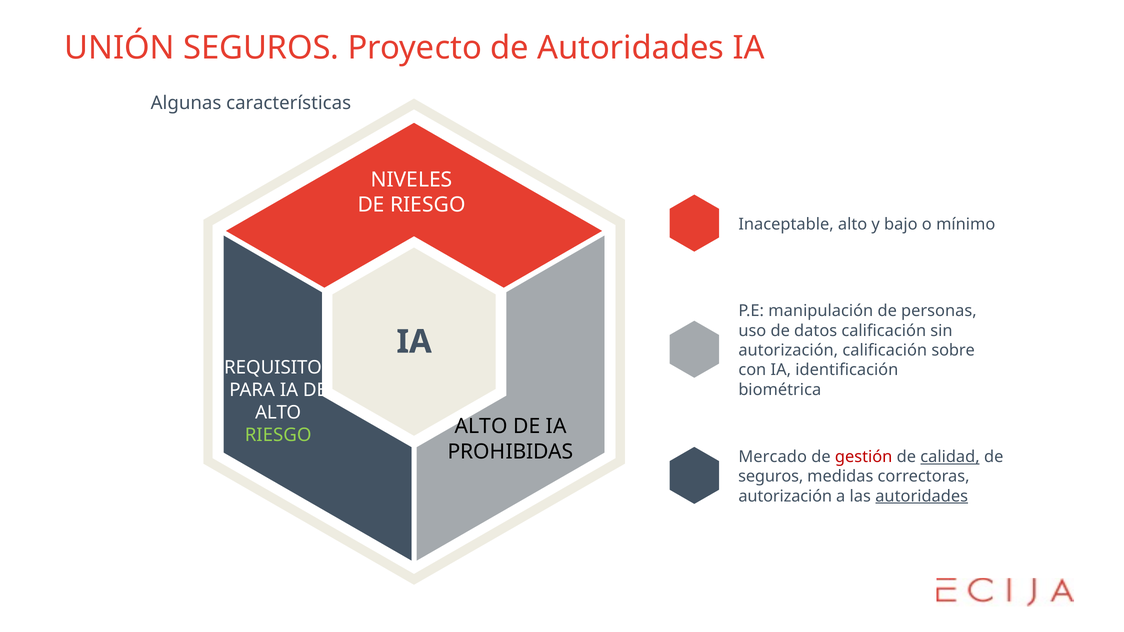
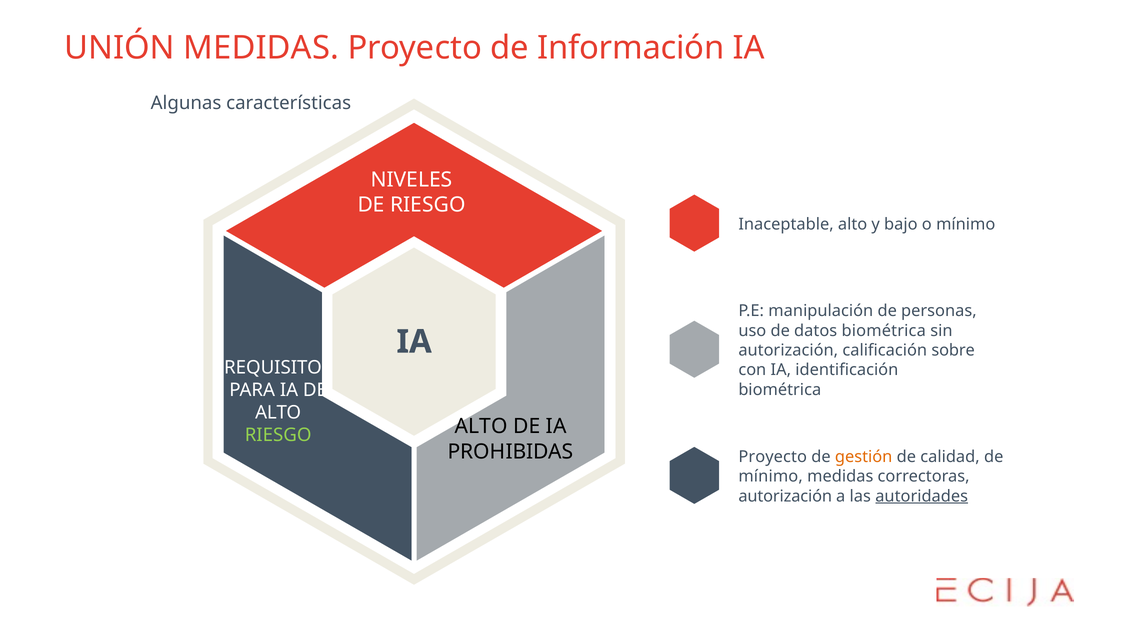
UNIÓN SEGUROS: SEGUROS -> MEDIDAS (261, 48)
de Autoridades: Autoridades -> Información (631, 48)
datos calificación: calificación -> biométrica (884, 331)
Mercado: Mercado -> Proyecto (773, 457)
gestión colour: red -> orange (864, 457)
calidad underline: present -> none (950, 457)
seguros: seguros -> mínimo (771, 477)
